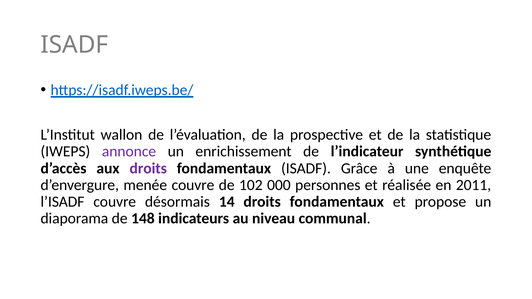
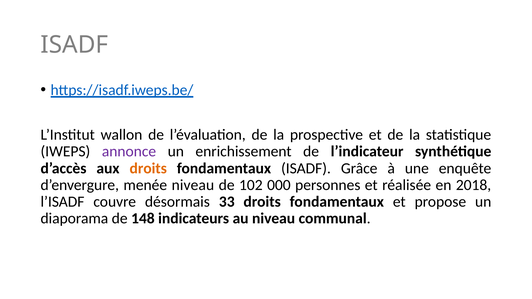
droits colour: purple -> orange (148, 168)
menée couvre: couvre -> niveau (193, 185)
2011: 2011 -> 2018 (474, 185)
14: 14 -> 33 (227, 202)
